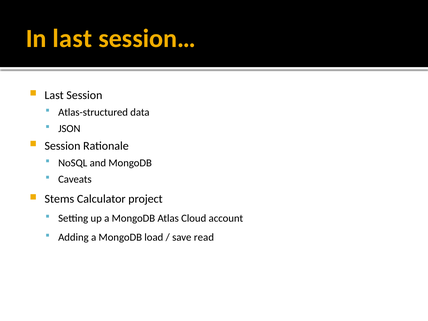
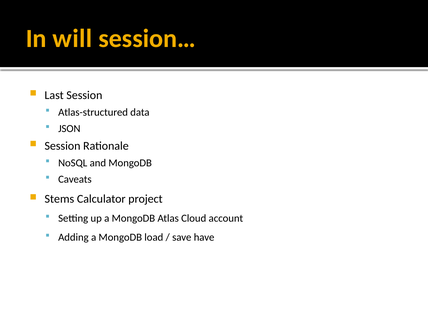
In last: last -> will (72, 38)
read: read -> have (204, 237)
